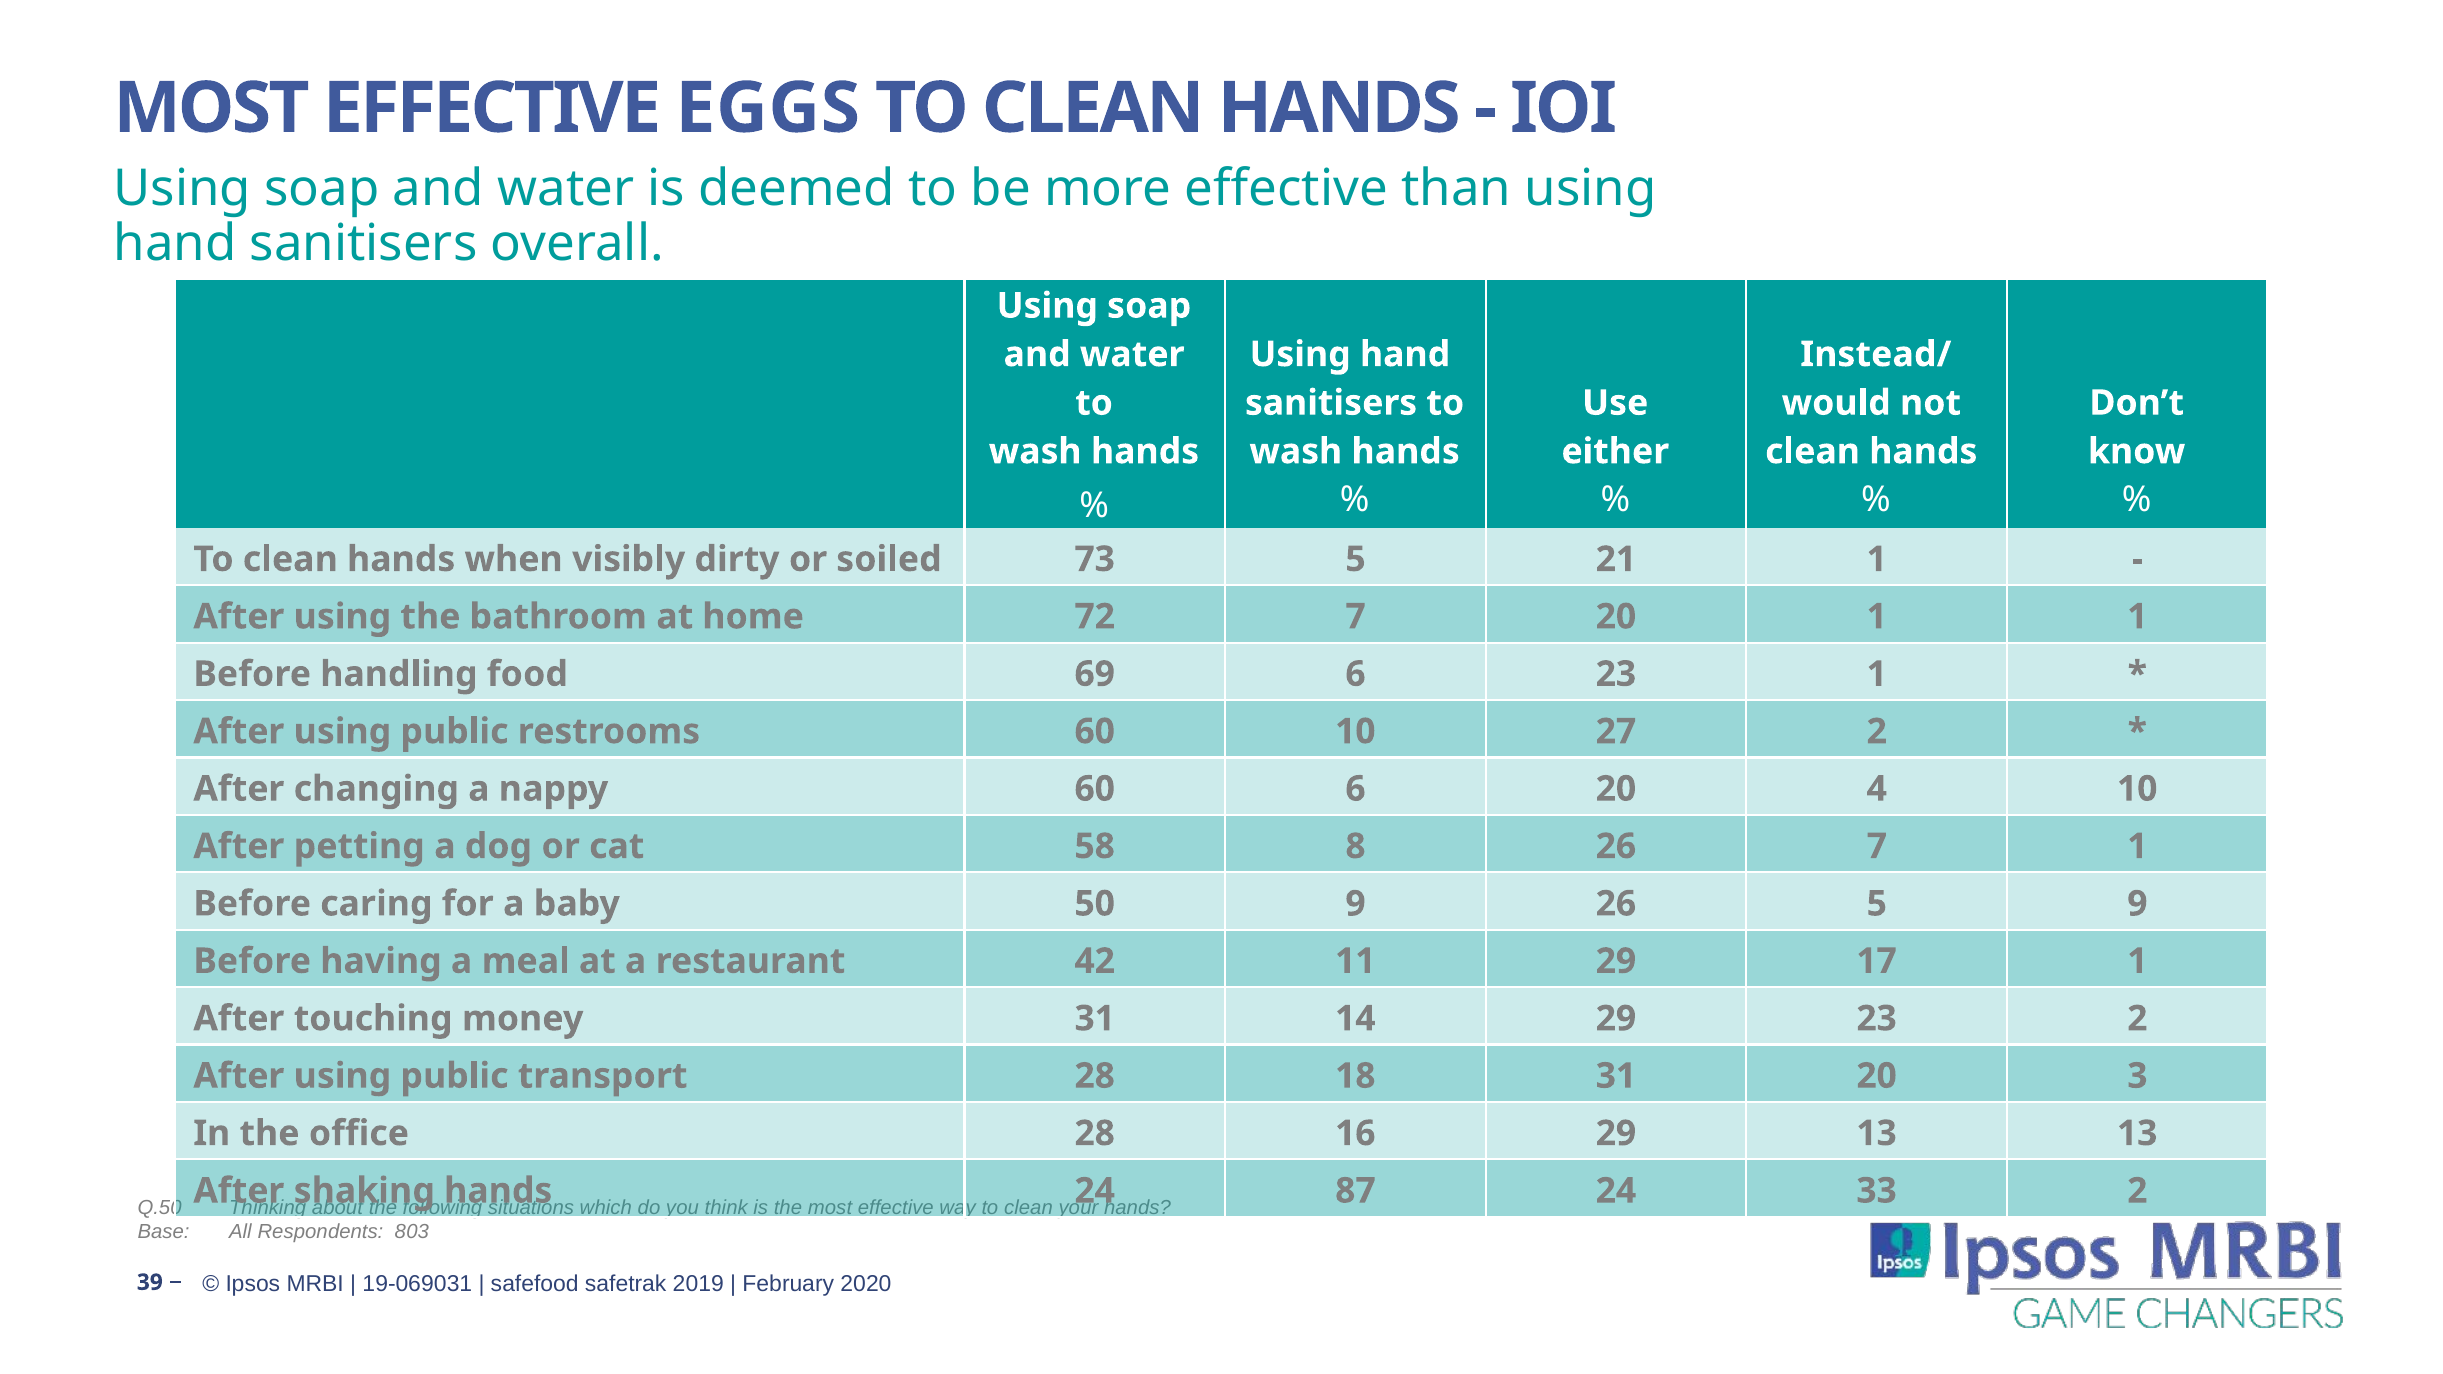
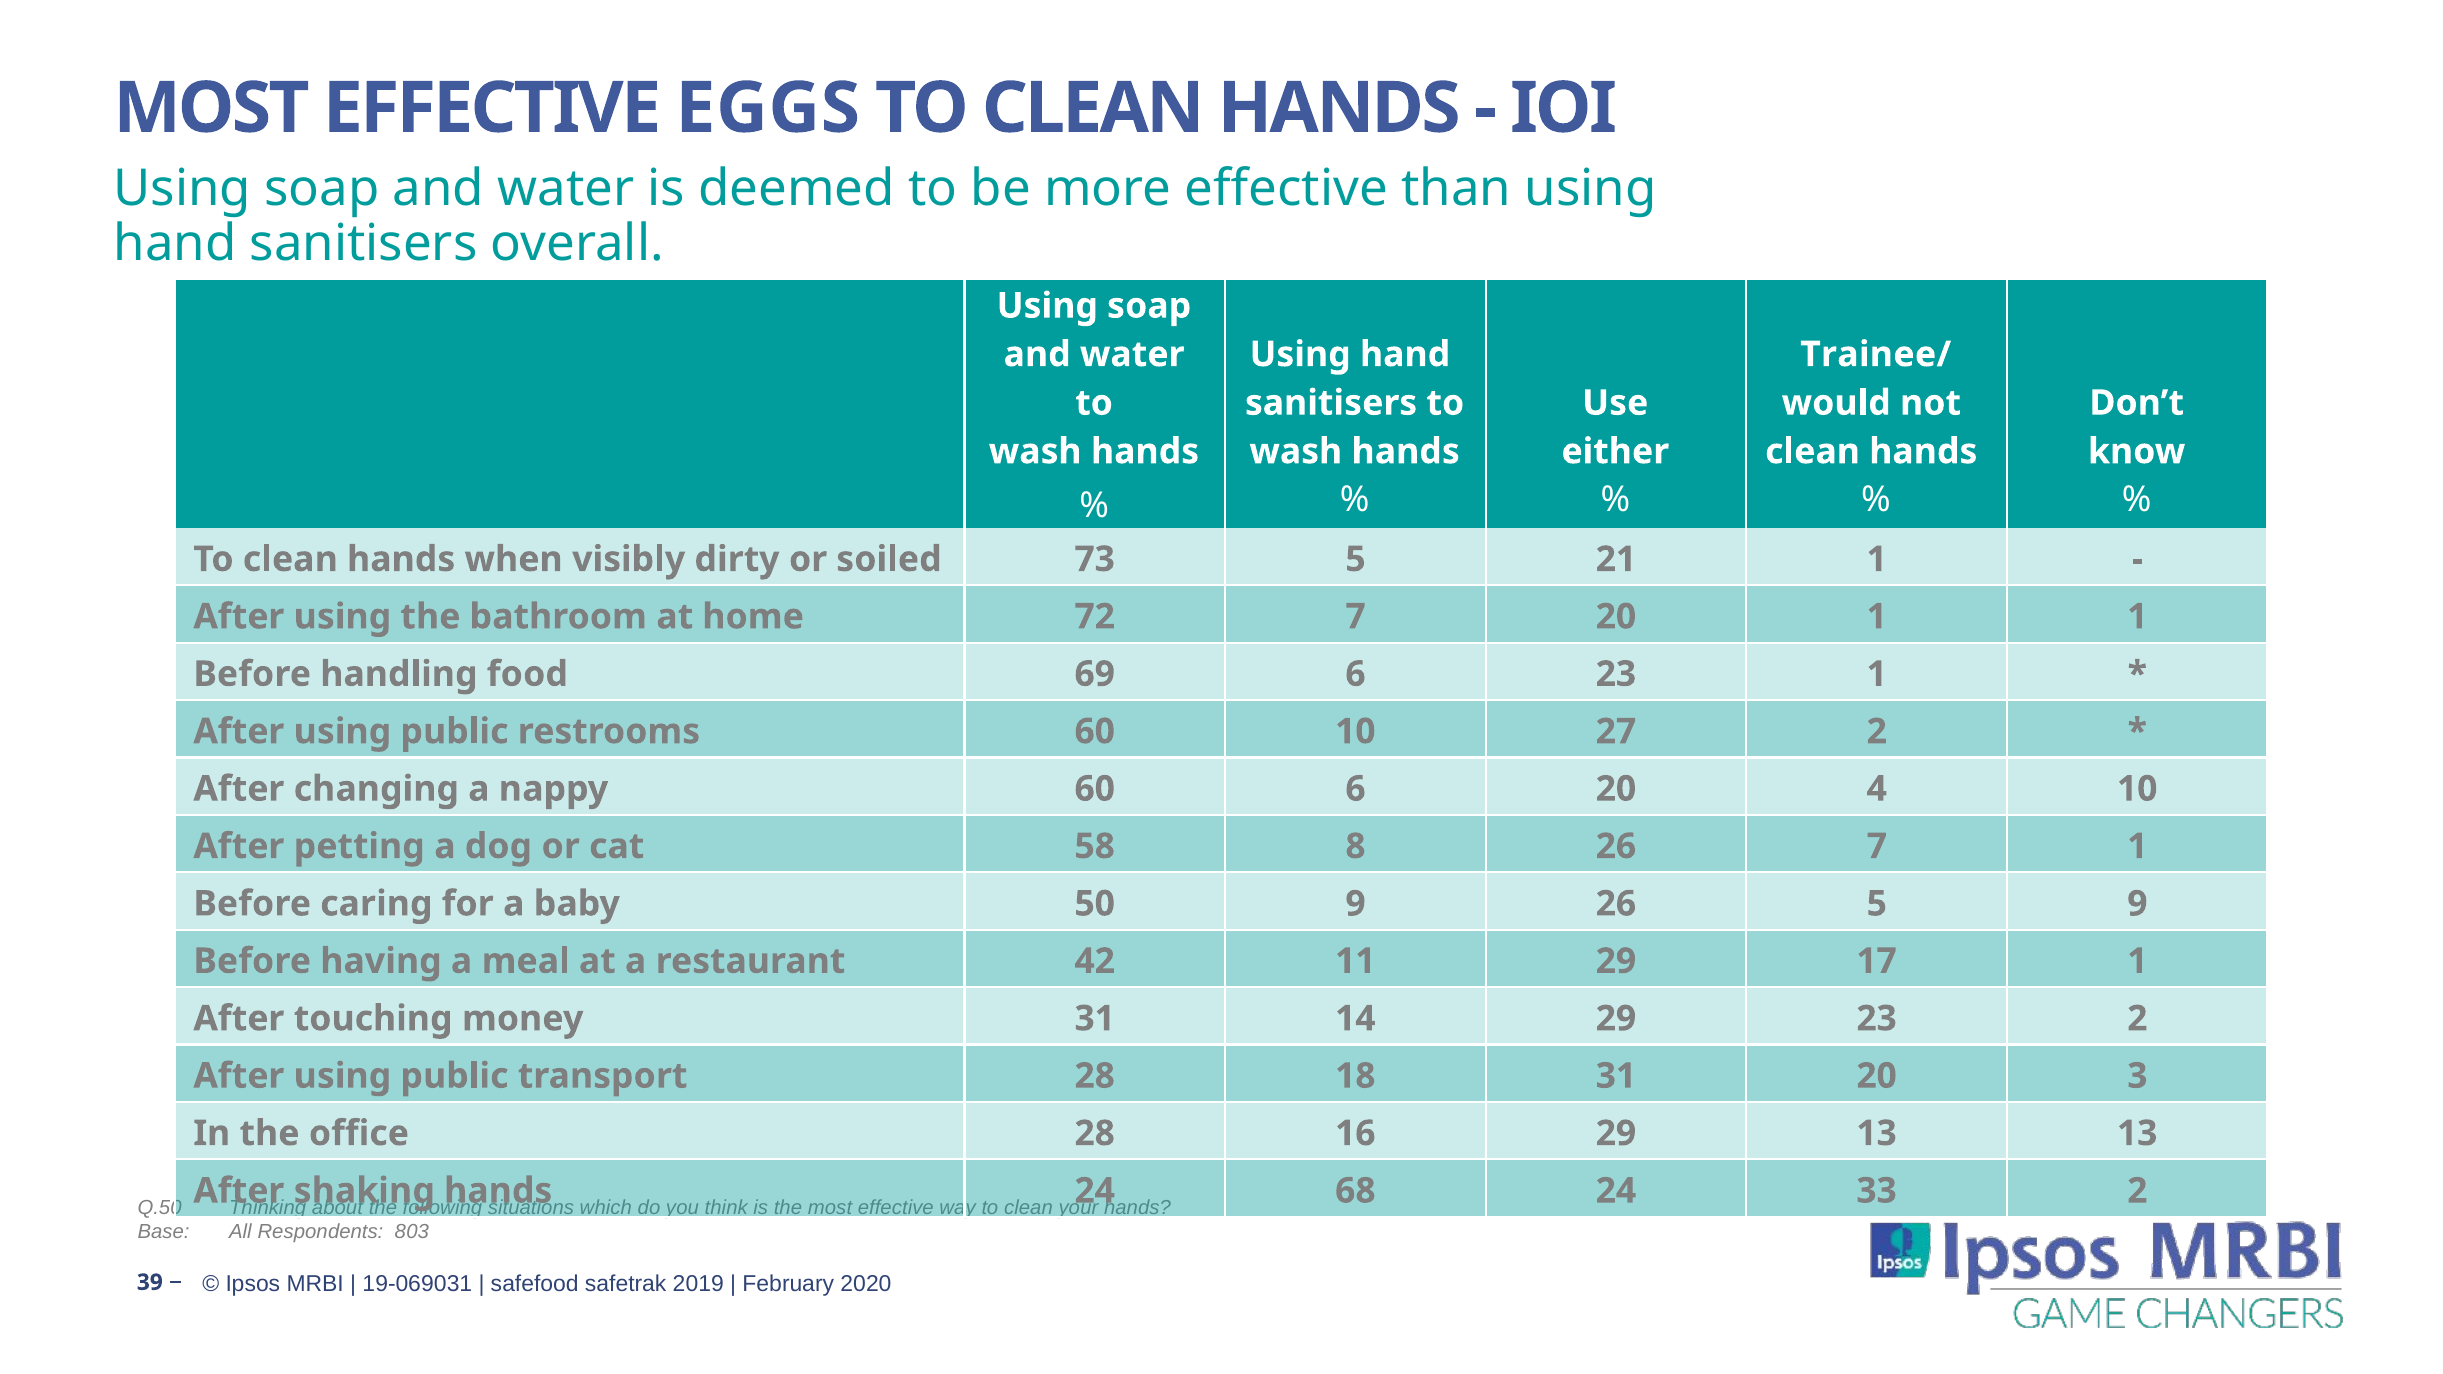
Instead/: Instead/ -> Trainee/ (1876, 354)
87: 87 -> 68 (1355, 1191)
